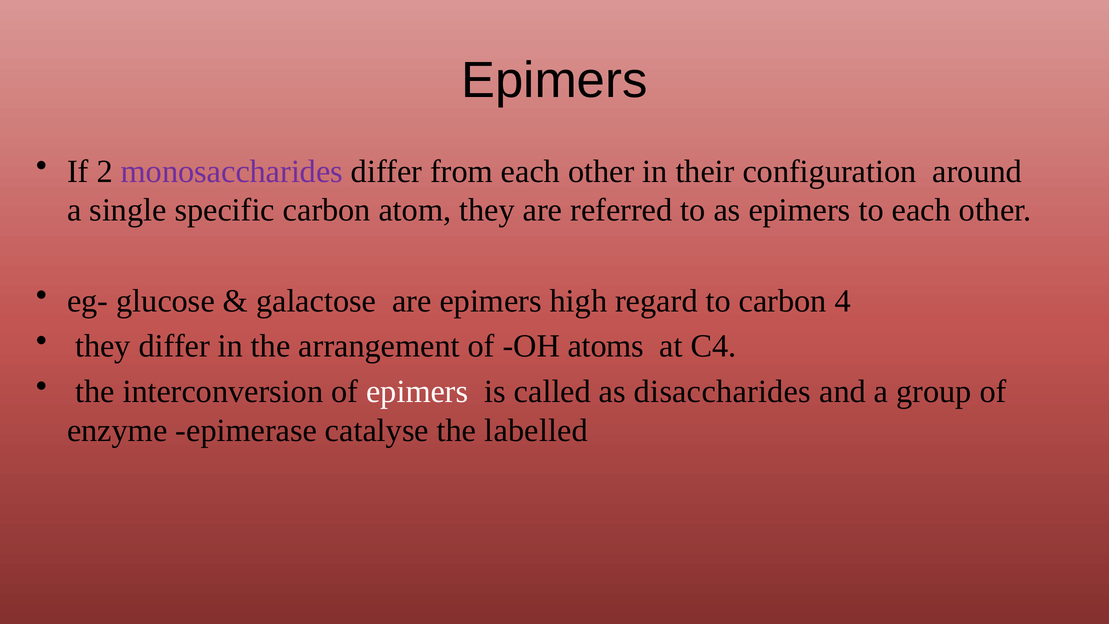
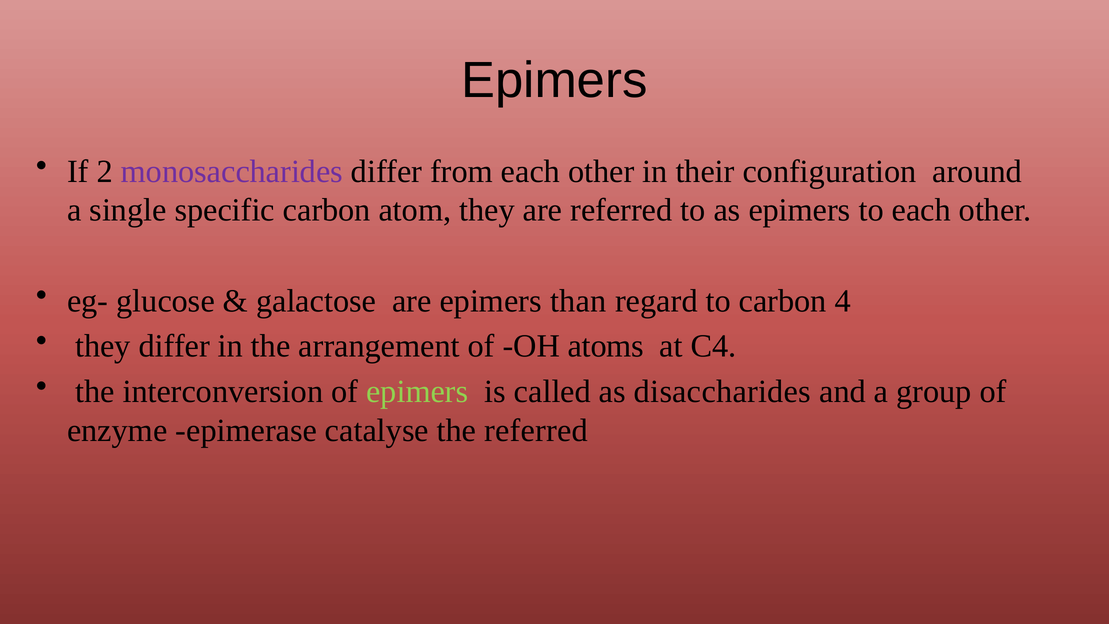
high: high -> than (578, 301)
epimers colour: white -> light green (417, 391)
the labelled: labelled -> referred (536, 430)
